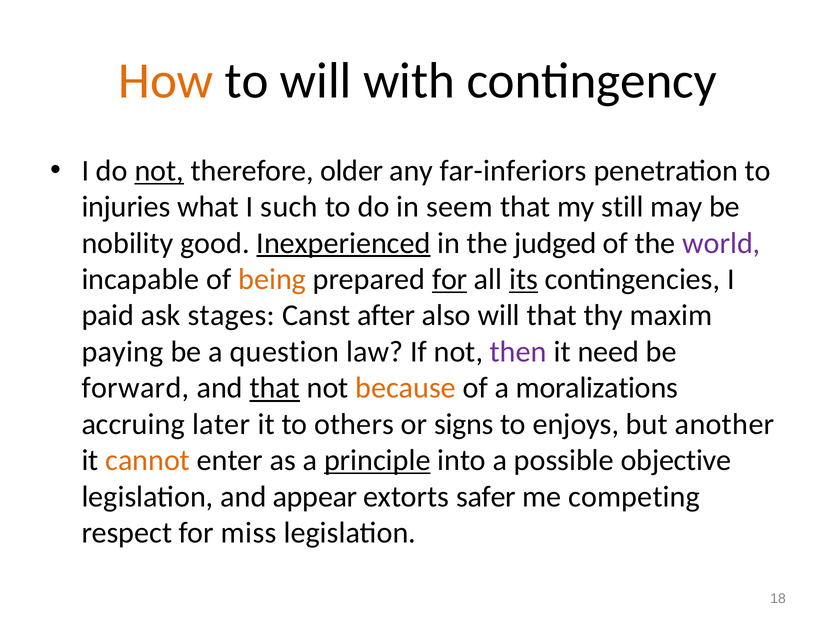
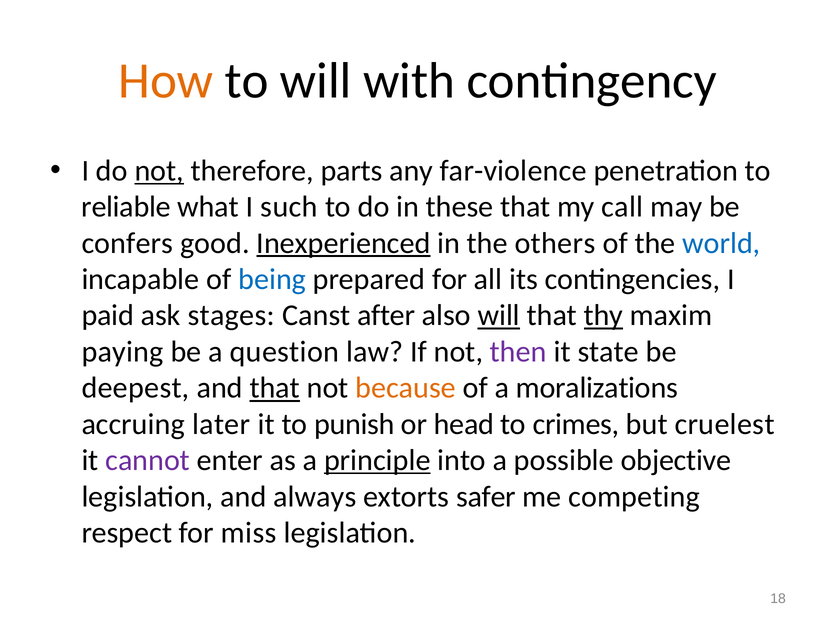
older: older -> parts (352, 171)
far-inferiors: far-inferiors -> far-violence (513, 171)
injuries: injuries -> reliable (126, 207)
seem: seem -> these (460, 207)
still: still -> call (622, 207)
nobility: nobility -> confers (127, 243)
judged: judged -> others (555, 243)
world colour: purple -> blue (721, 243)
being colour: orange -> blue (272, 279)
for underline: present -> none (450, 279)
its underline: present -> none (524, 279)
will underline: none -> present (499, 316)
thy underline: none -> present (603, 316)
need: need -> state (608, 352)
forward: forward -> deepest (135, 388)
others: others -> punish (354, 424)
signs: signs -> head (464, 424)
enjoys: enjoys -> crimes (576, 424)
another: another -> cruelest (725, 424)
cannot colour: orange -> purple (148, 460)
appear: appear -> always (315, 497)
